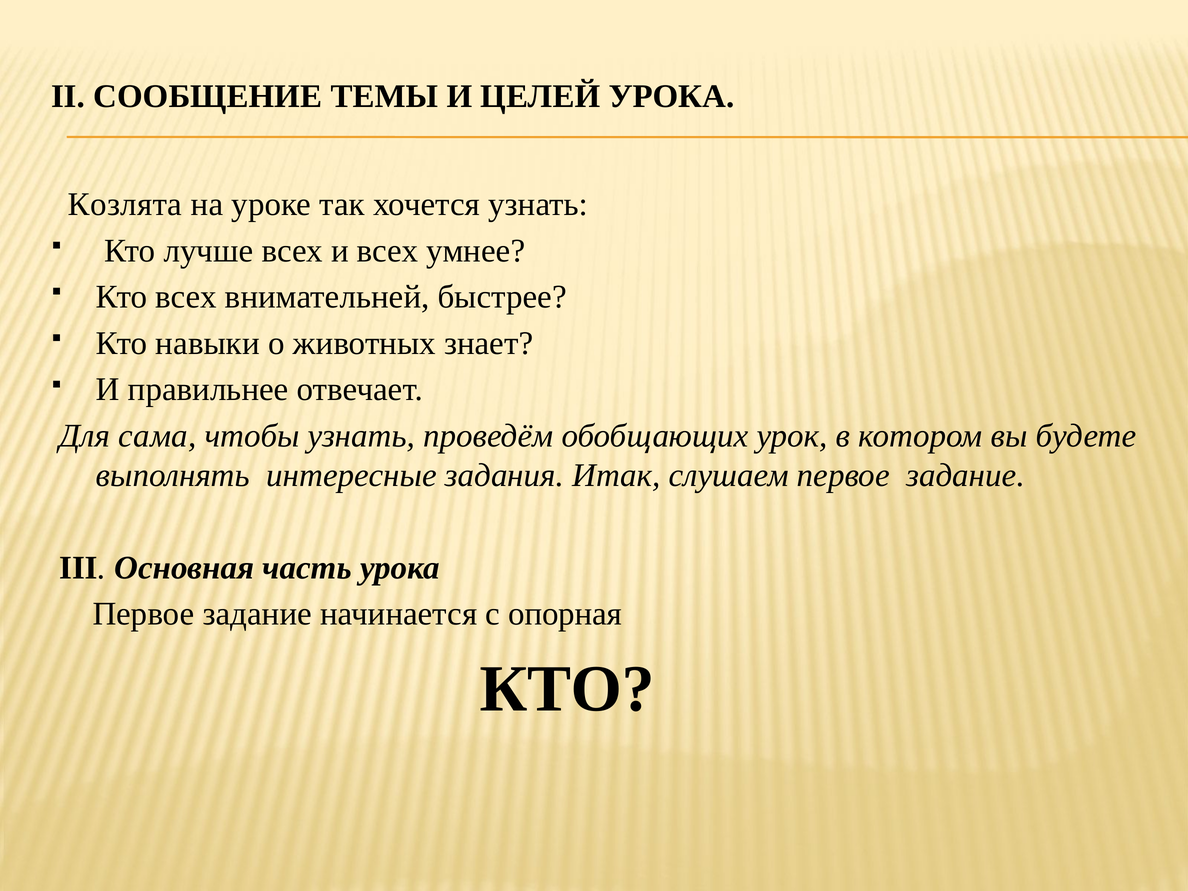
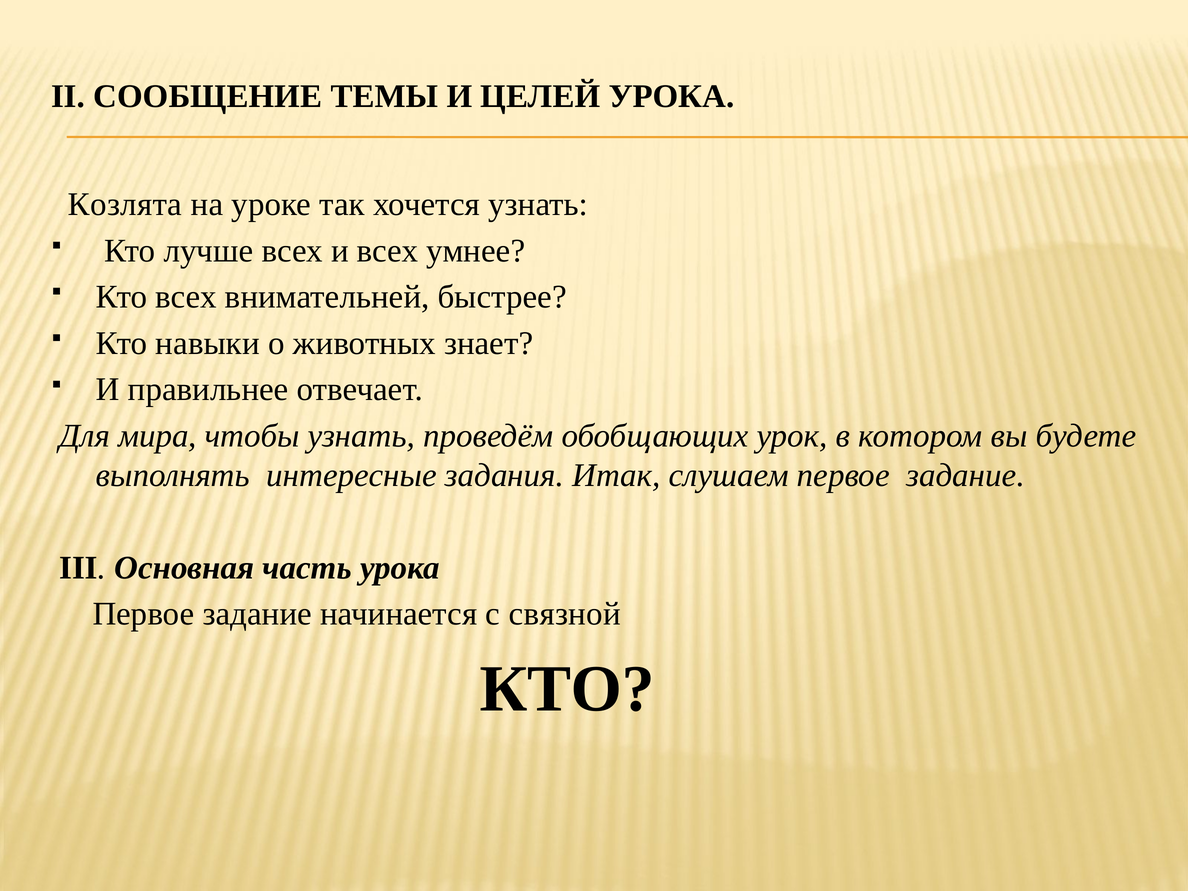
сама: сама -> мира (158, 436)
опорная: опорная -> связной (565, 614)
